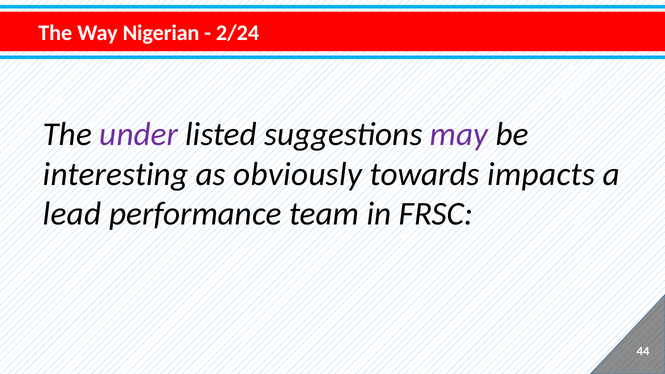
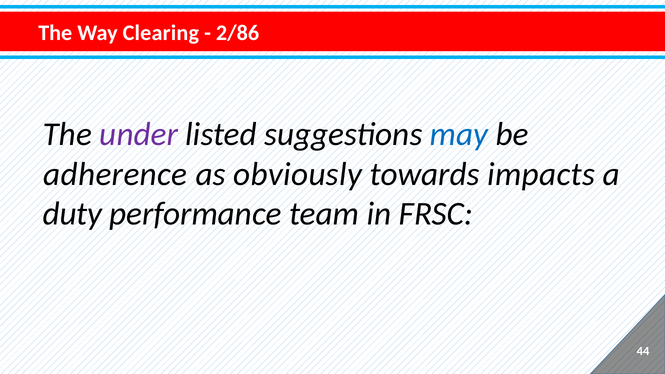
Nigerian: Nigerian -> Clearing (161, 33)
2/24: 2/24 -> 2/86 (238, 33)
may colour: purple -> blue (459, 134)
interesting: interesting -> adherence (115, 174)
lead: lead -> duty (72, 214)
